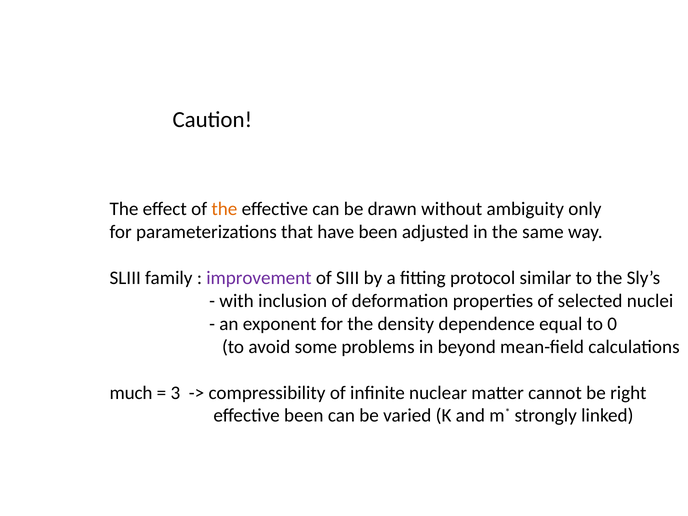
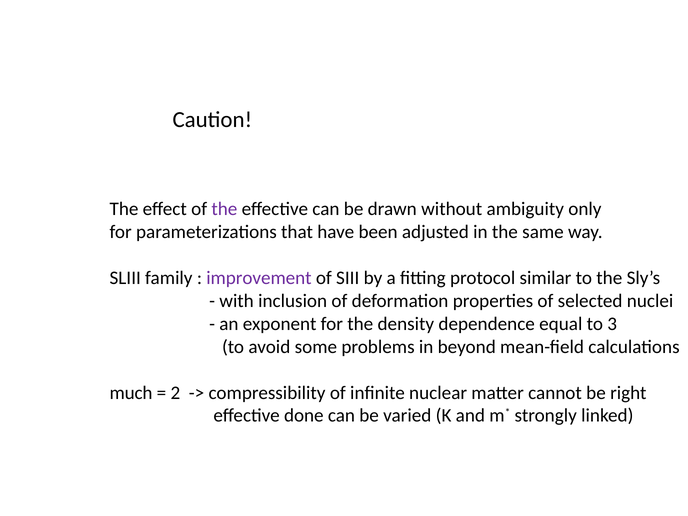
the colour: orange -> purple (224, 209)
0: 0 -> 3 (612, 324)
3: 3 -> 2 (175, 393)
effective been: been -> done (304, 416)
